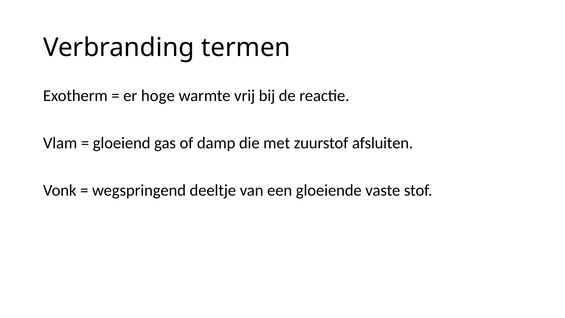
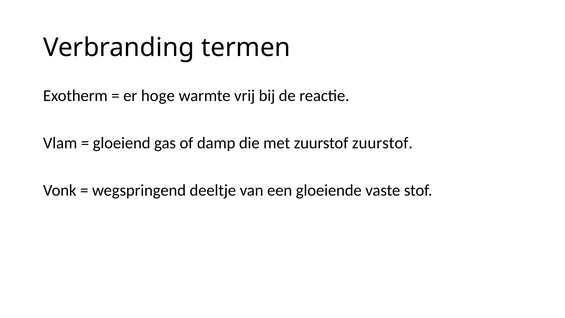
zuurstof afsluiten: afsluiten -> zuurstof (382, 143)
